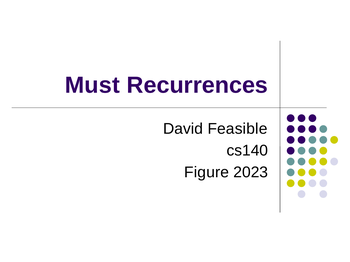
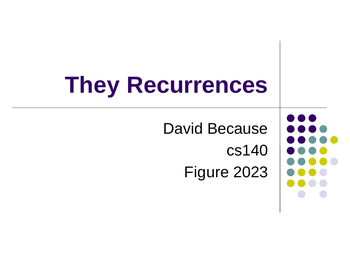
Must: Must -> They (92, 85)
Feasible: Feasible -> Because (238, 129)
